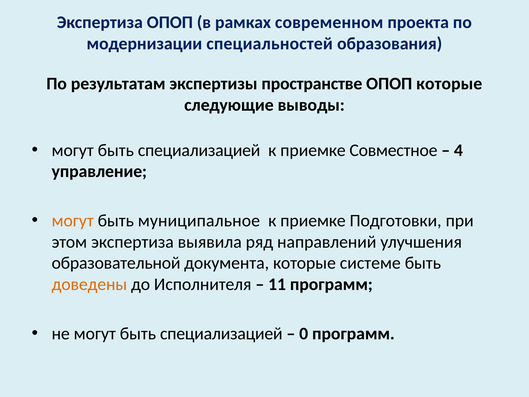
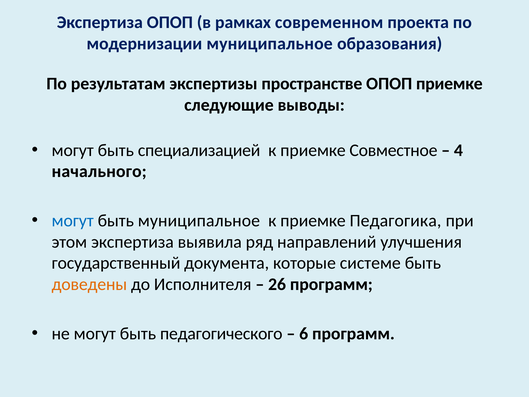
модернизации специальностей: специальностей -> муниципальное (270, 44)
ОПОП которые: которые -> приемке (449, 84)
управление: управление -> начального (99, 171)
могут colour: orange -> blue (73, 221)
Подготовки: Подготовки -> Педагогика (395, 221)
образовательной: образовательной -> государственный (116, 263)
11: 11 -> 26 (277, 284)
не могут быть специализацией: специализацией -> педагогического (221, 333)
0: 0 -> 6 (304, 333)
